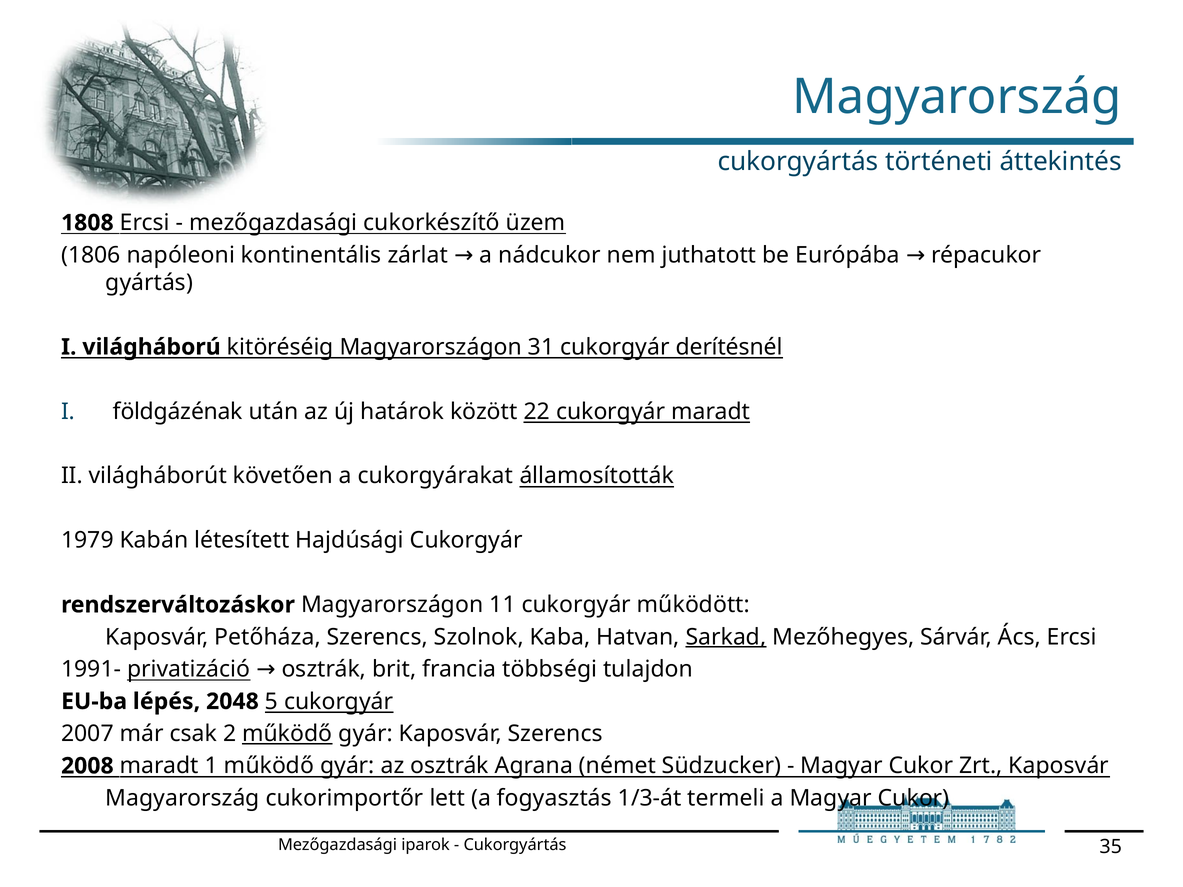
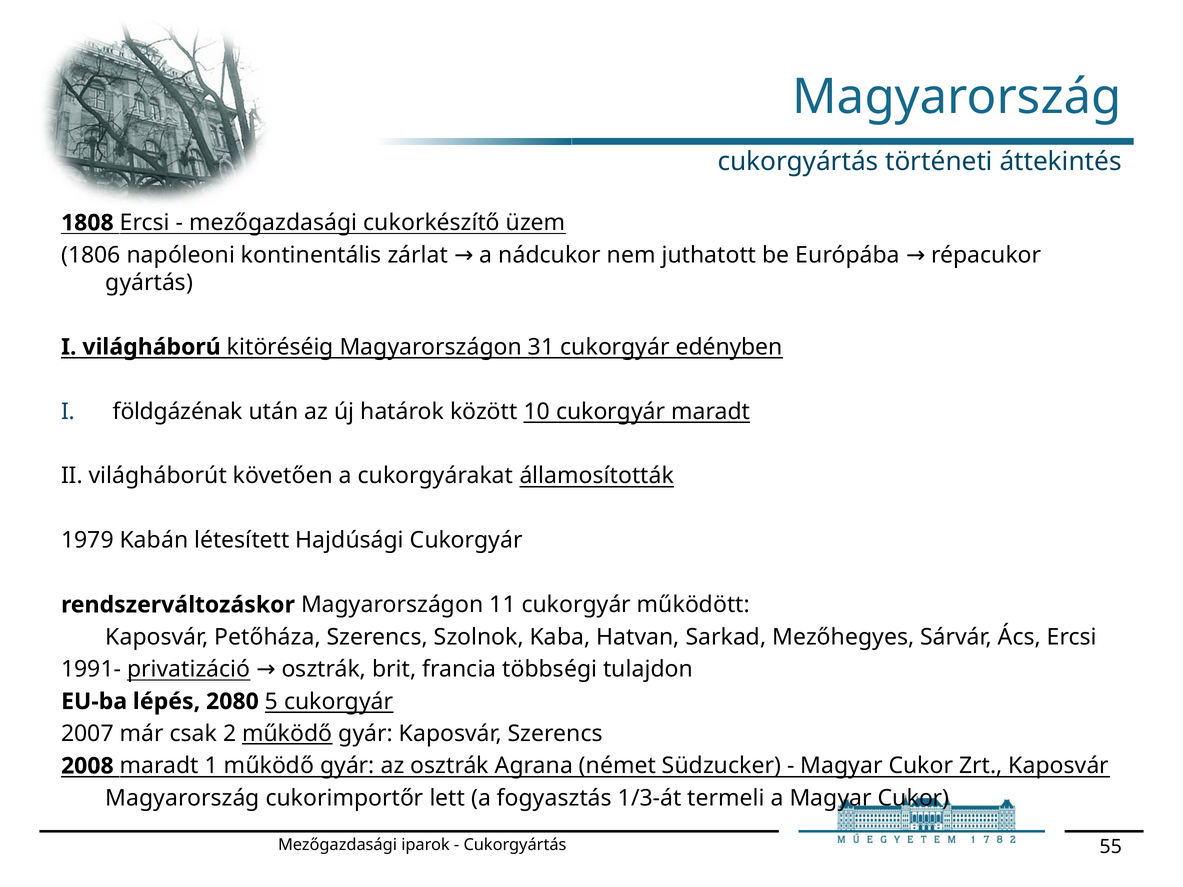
derítésnél: derítésnél -> edényben (729, 347)
22: 22 -> 10 (537, 412)
Sarkad underline: present -> none (726, 637)
2048: 2048 -> 2080 (232, 702)
35: 35 -> 55 (1111, 847)
